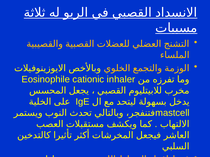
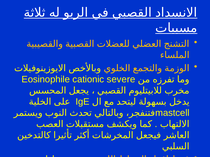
inhaler: inhaler -> severe (121, 80)
